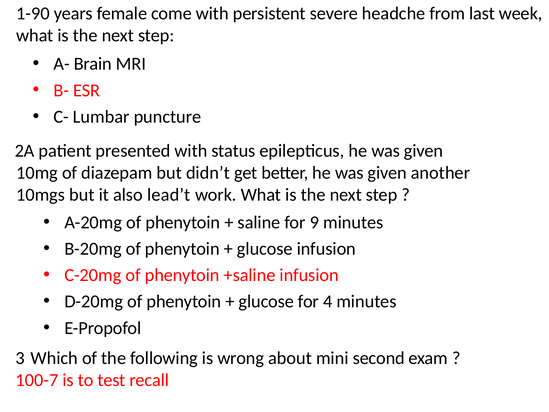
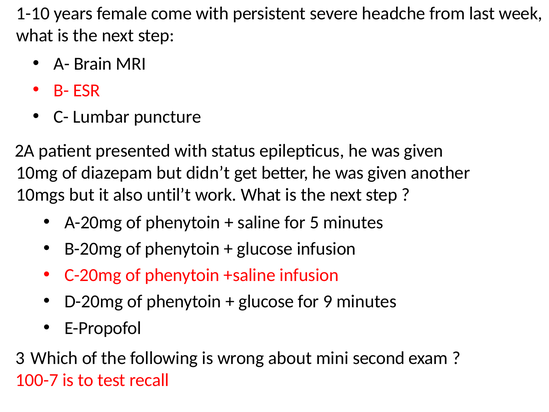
1-90: 1-90 -> 1-10 (33, 14)
lead’t: lead’t -> until’t (169, 195)
9: 9 -> 5 (314, 222)
4: 4 -> 9 (328, 301)
